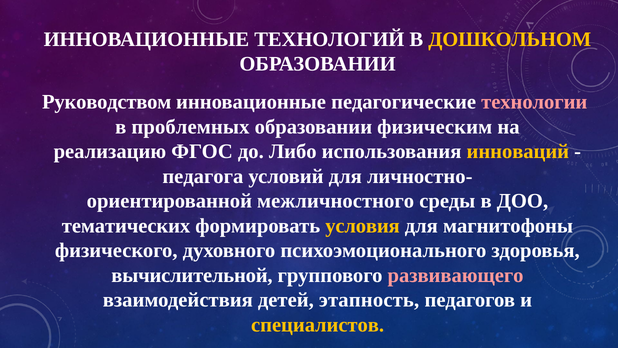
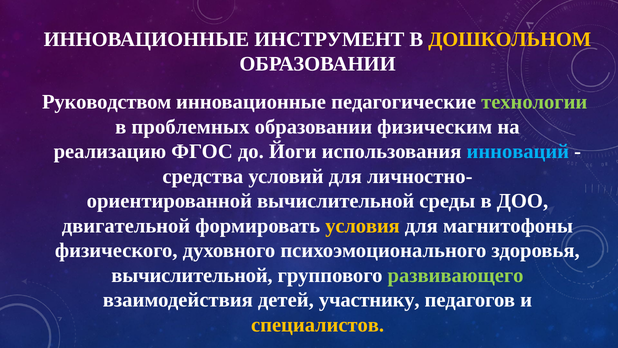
ТЕХНОЛОГИЙ: ТЕХНОЛОГИЙ -> ИНСТРУМЕНТ (329, 39)
технологии colour: pink -> light green (534, 102)
Либо: Либо -> Йоги (293, 151)
инноваций colour: yellow -> light blue (518, 151)
педагога: педагога -> средства (203, 176)
межличностного: межличностного -> вычислительной (336, 201)
тематических: тематических -> двигательной (126, 226)
развивающего colour: pink -> light green (456, 275)
этапность: этапность -> участнику (369, 300)
